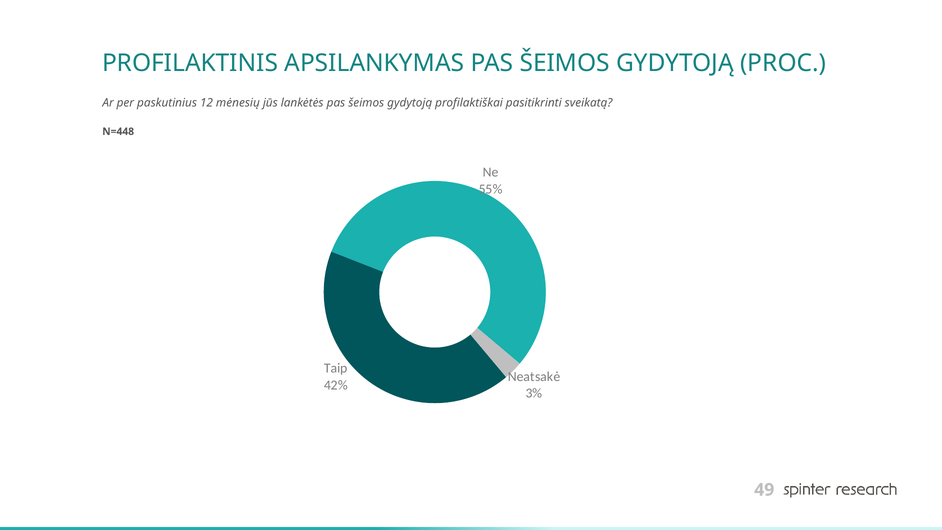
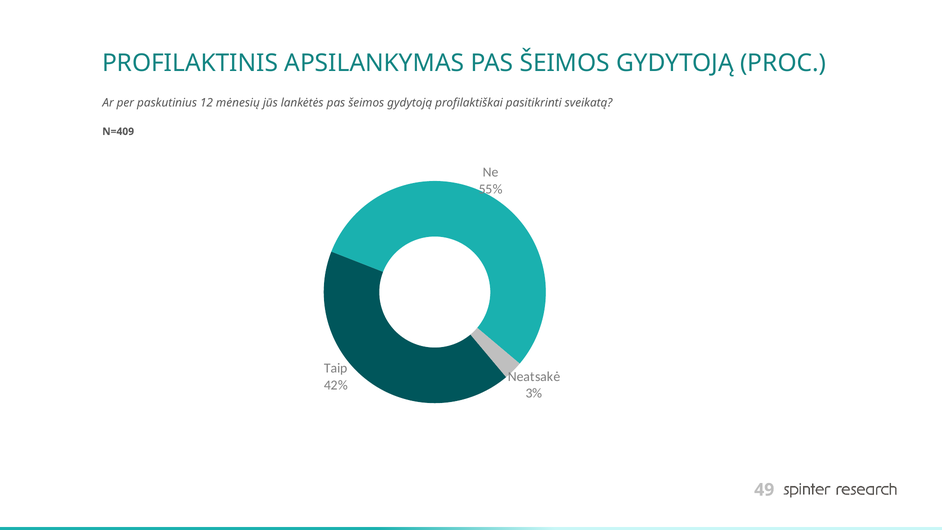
N=448: N=448 -> N=409 (118, 132)
